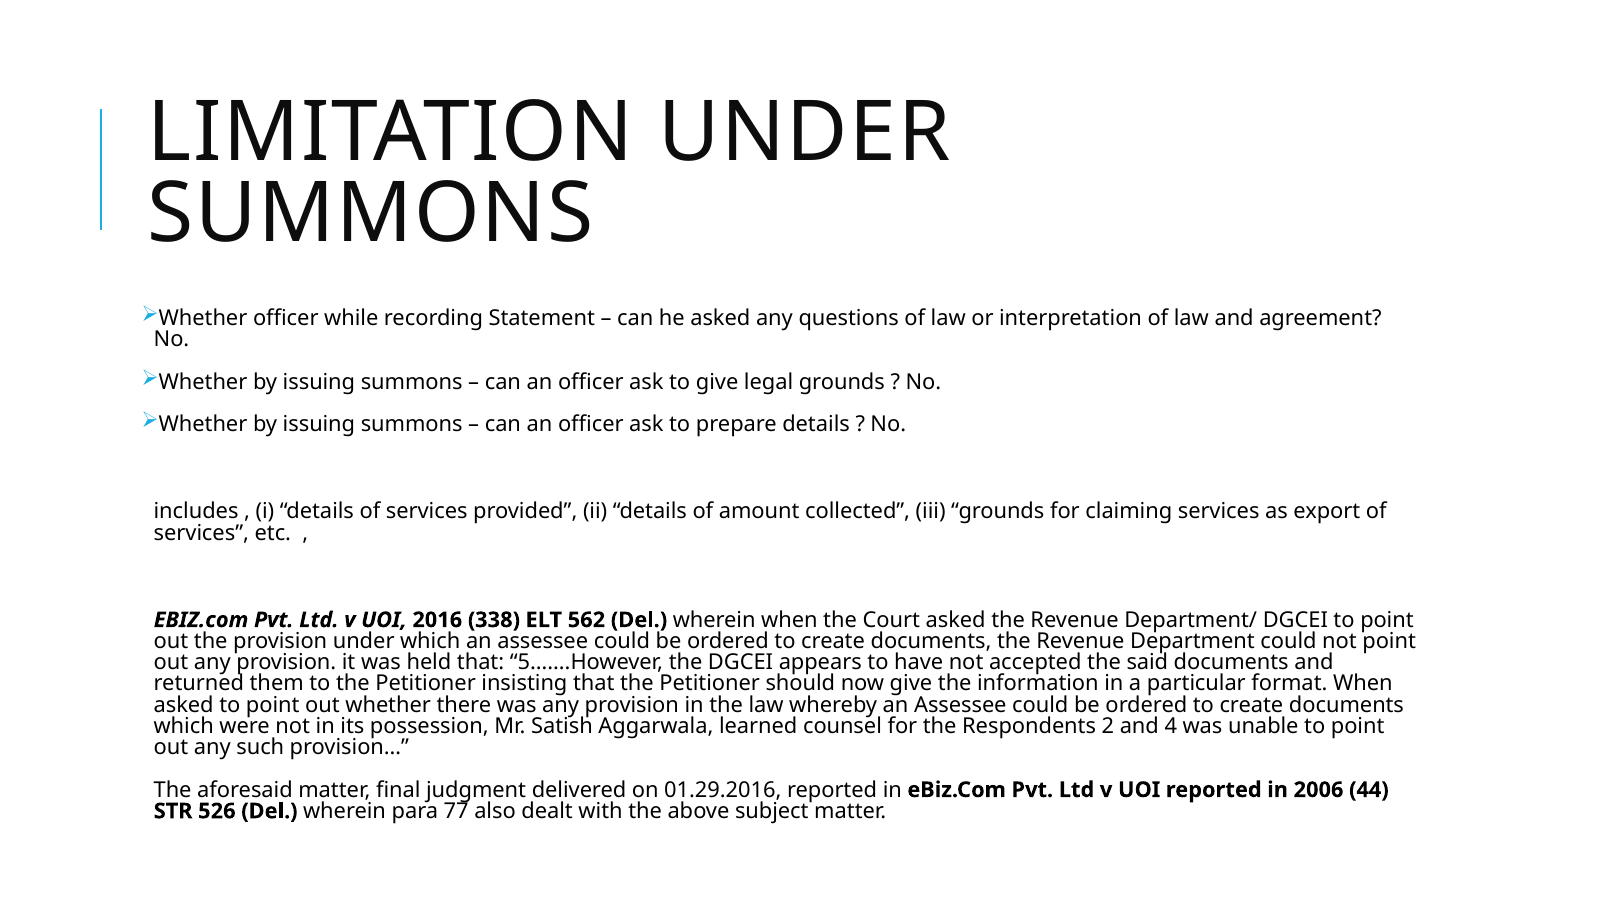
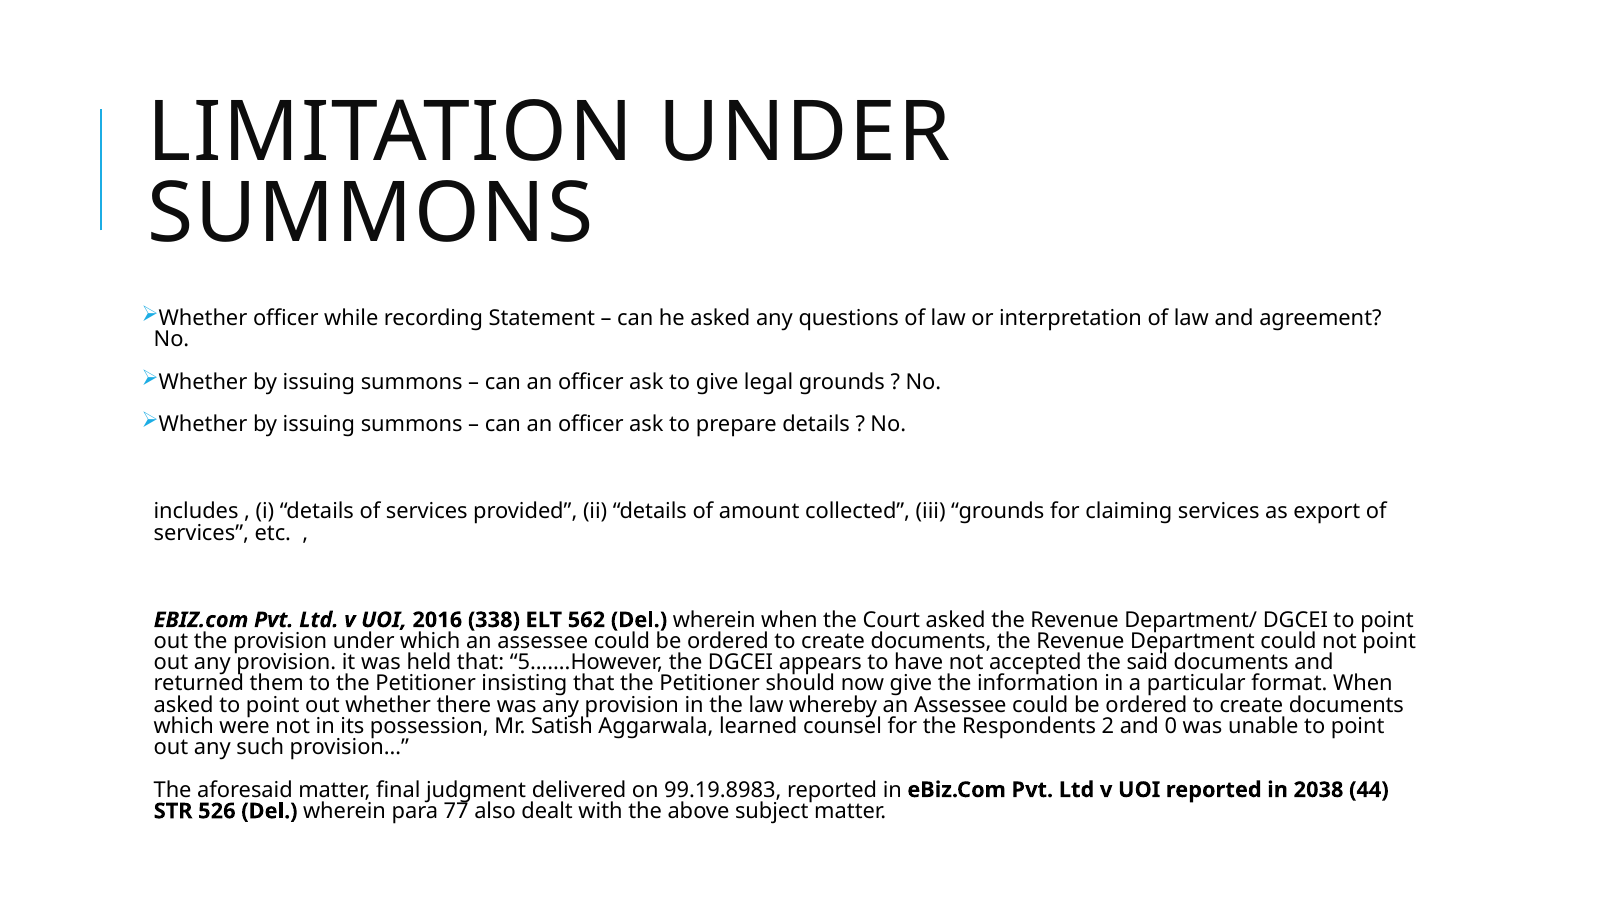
4: 4 -> 0 (1171, 726)
01.29.2016: 01.29.2016 -> 99.19.8983 (723, 790)
2006: 2006 -> 2038 (1319, 790)
